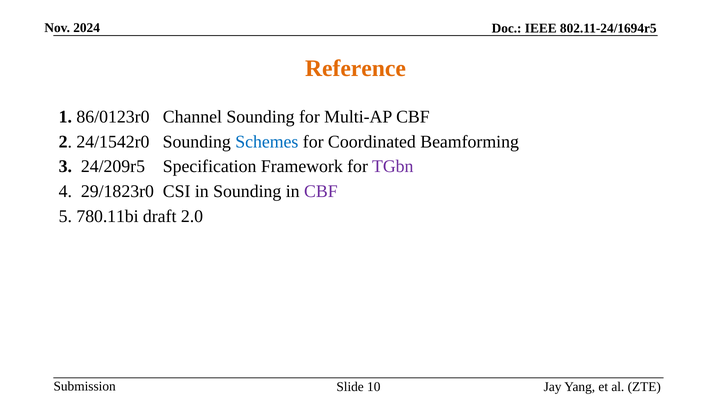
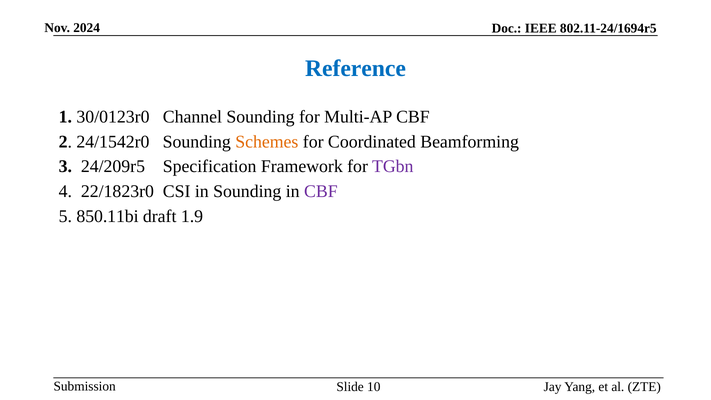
Reference colour: orange -> blue (355, 68)
86/0123r0: 86/0123r0 -> 30/0123r0 (113, 117)
Schemes colour: blue -> orange (267, 142)
29/1823r0: 29/1823r0 -> 22/1823r0 (117, 191)
780.11bi: 780.11bi -> 850.11bi (108, 216)
2.0: 2.0 -> 1.9 (192, 216)
